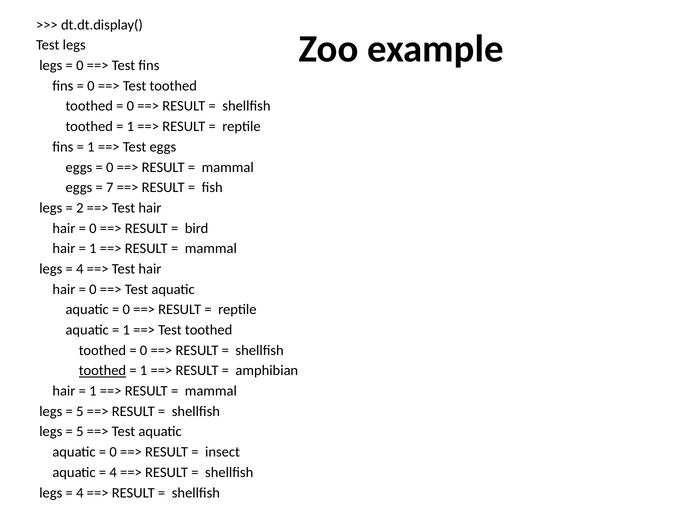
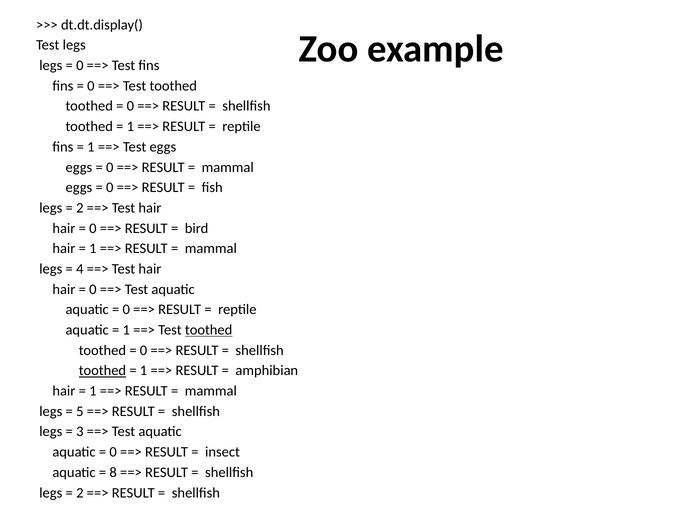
7: 7 -> 0 (110, 188)
toothed underline: none -> present (209, 330)
5: 5 -> 3 (80, 432)
4: 4 -> 8 (113, 473)
4: 4 -> 2 (80, 493)
